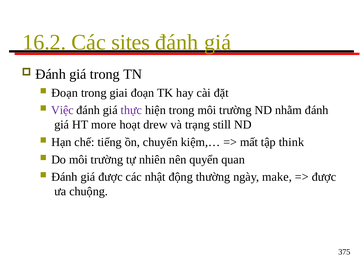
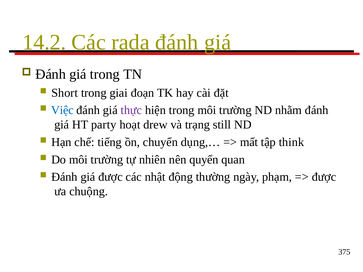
16.2: 16.2 -> 14.2 (44, 42)
sites: sites -> rada (131, 42)
Đoạn: Đoạn -> Short (65, 93)
Việc colour: purple -> blue (62, 110)
more: more -> party (104, 125)
kiệm,…: kiệm,… -> dụng,… (201, 142)
make: make -> phạm (277, 177)
